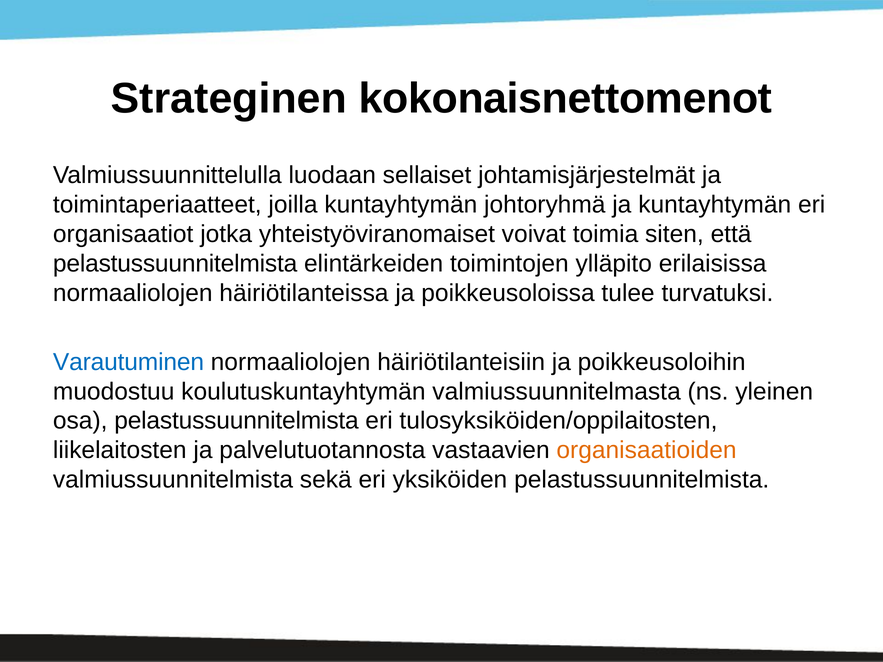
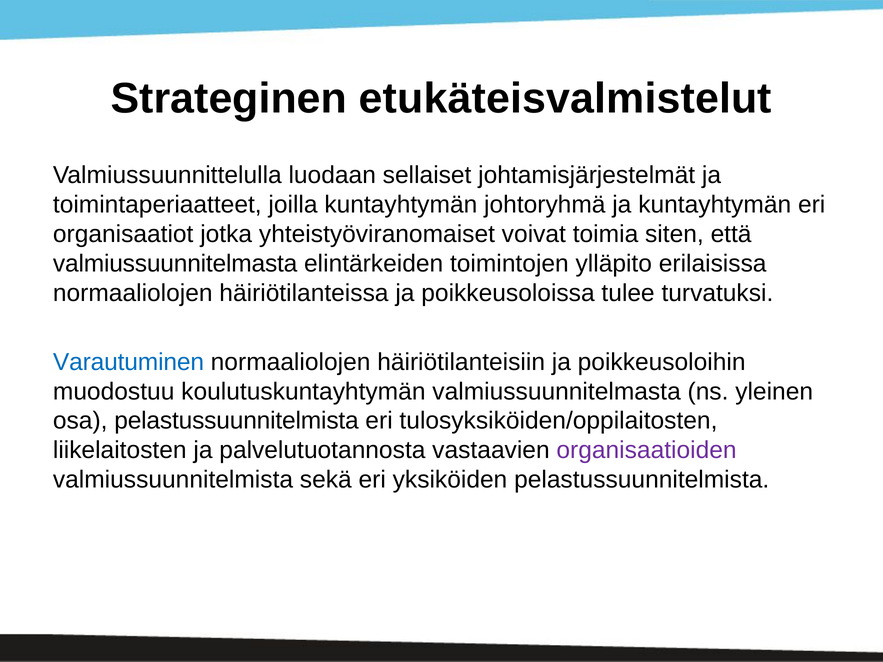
kokonaisnettomenot: kokonaisnettomenot -> etukäteisvalmistelut (565, 99)
pelastussuunnitelmista: pelastussuunnitelmista -> valmiussuunnitelmasta (175, 264)
organisaatioiden colour: orange -> purple (647, 451)
